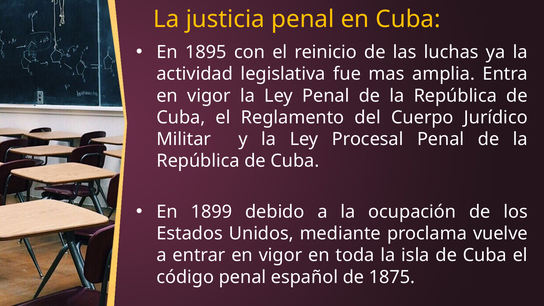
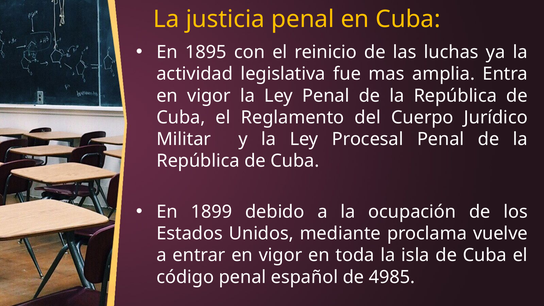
1875: 1875 -> 4985 (392, 277)
